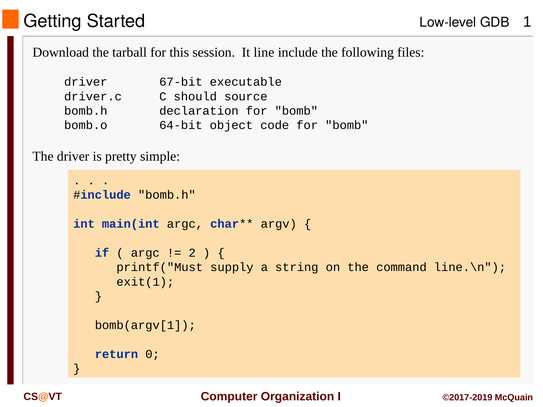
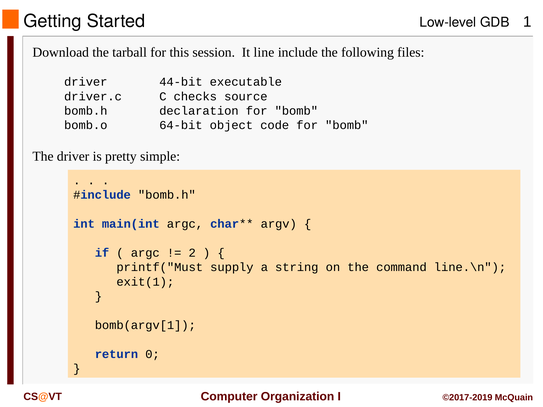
67-bit: 67-bit -> 44-bit (181, 82)
should: should -> checks (195, 96)
